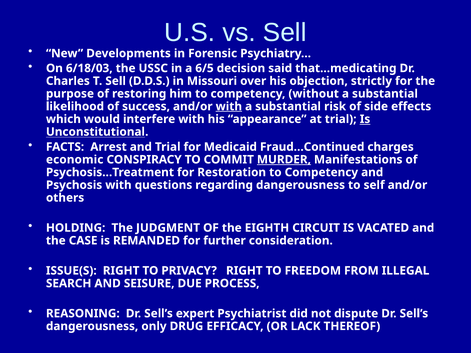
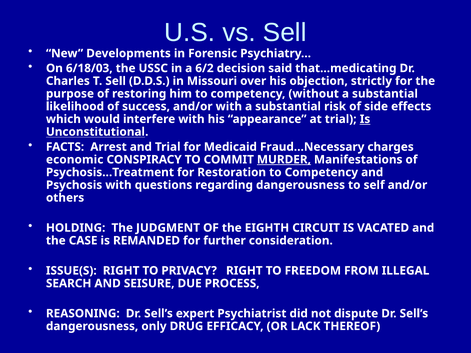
6/5: 6/5 -> 6/2 (204, 68)
with underline: present -> none (229, 106)
Fraud…Continued: Fraud…Continued -> Fraud…Necessary (312, 147)
